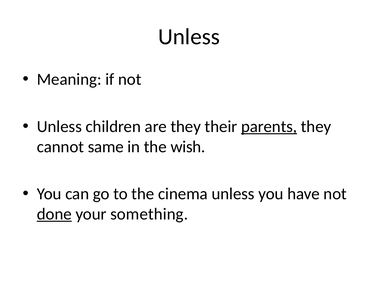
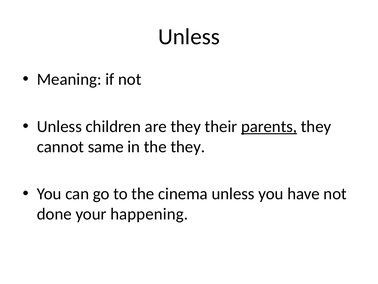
the wish: wish -> they (188, 147)
done underline: present -> none (54, 214)
something: something -> happening (149, 214)
